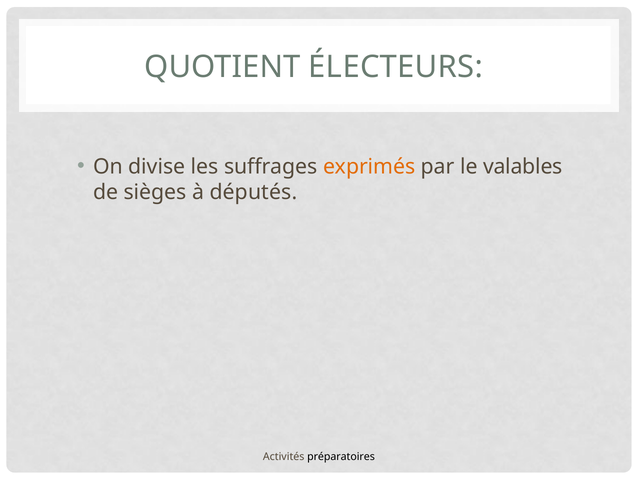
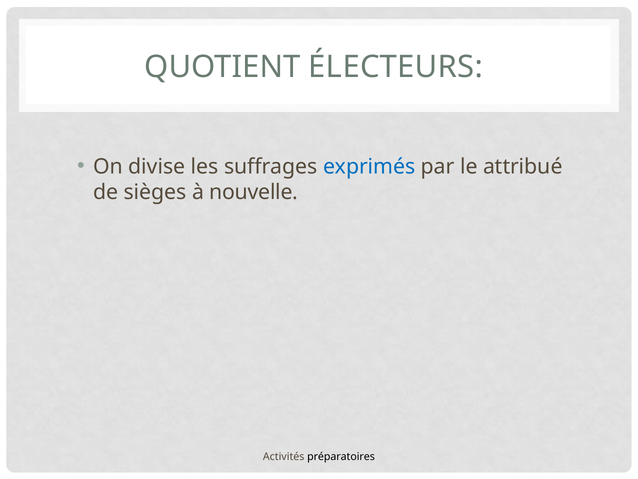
exprimés colour: orange -> blue (369, 166)
valables: valables -> attribué (523, 166)
députés: députés -> nouvelle (254, 192)
